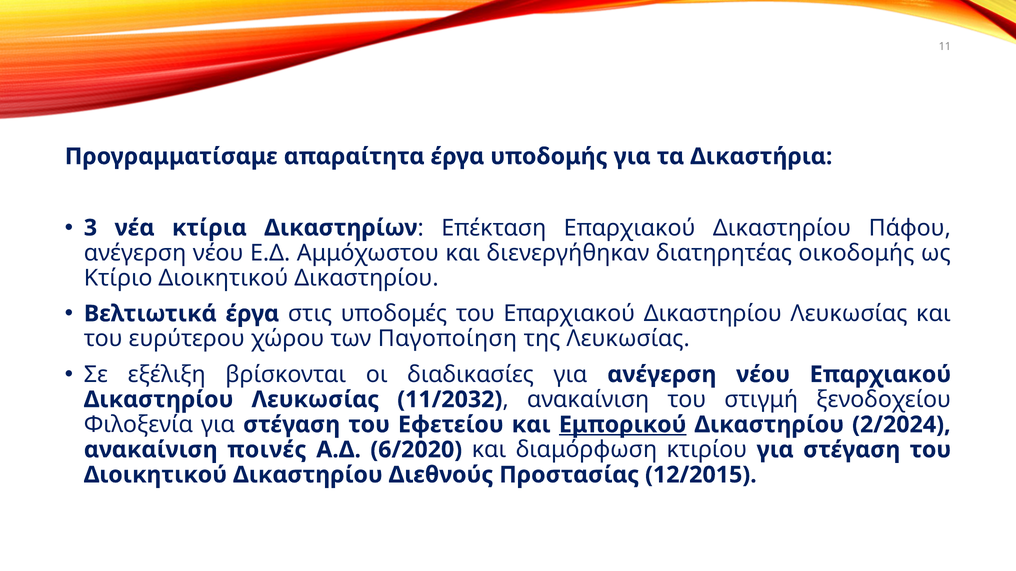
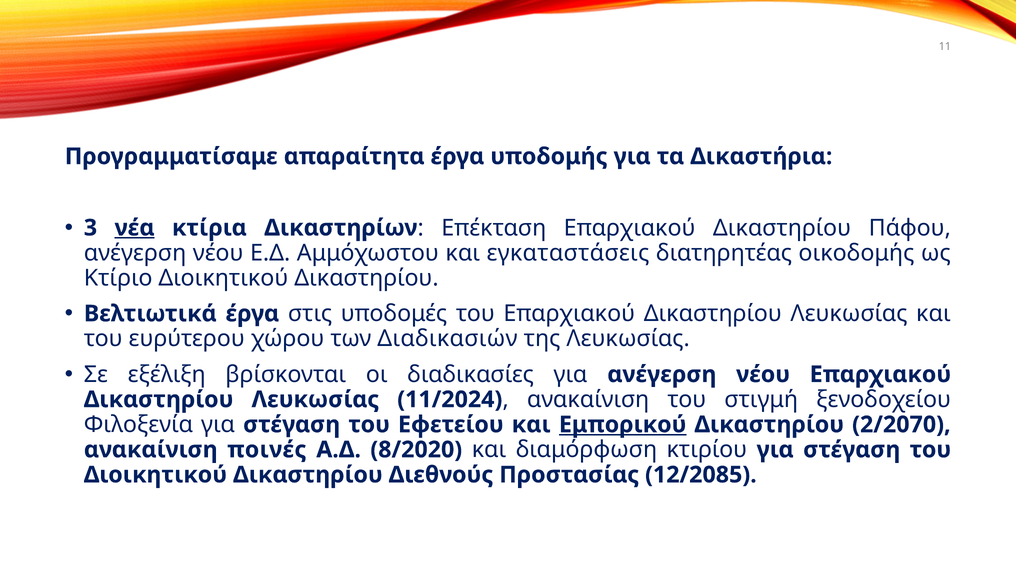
νέα underline: none -> present (135, 228)
διενεργήθηκαν: διενεργήθηκαν -> εγκαταστάσεις (568, 253)
Παγοποίηση: Παγοποίηση -> Διαδικασιών (447, 339)
11/2032: 11/2032 -> 11/2024 (450, 400)
2/2024: 2/2024 -> 2/2070 (901, 425)
6/2020: 6/2020 -> 8/2020 (416, 450)
12/2015: 12/2015 -> 12/2085 (701, 475)
